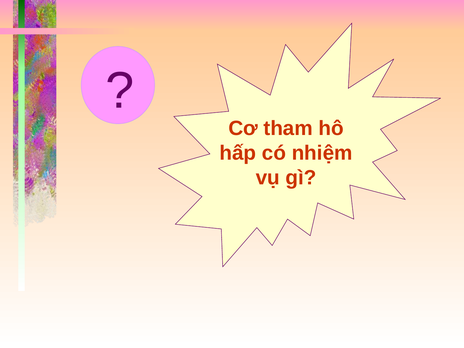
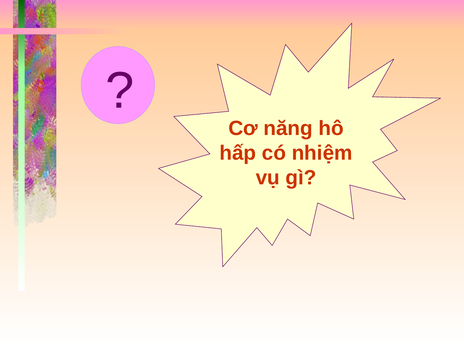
tham: tham -> năng (288, 128)
